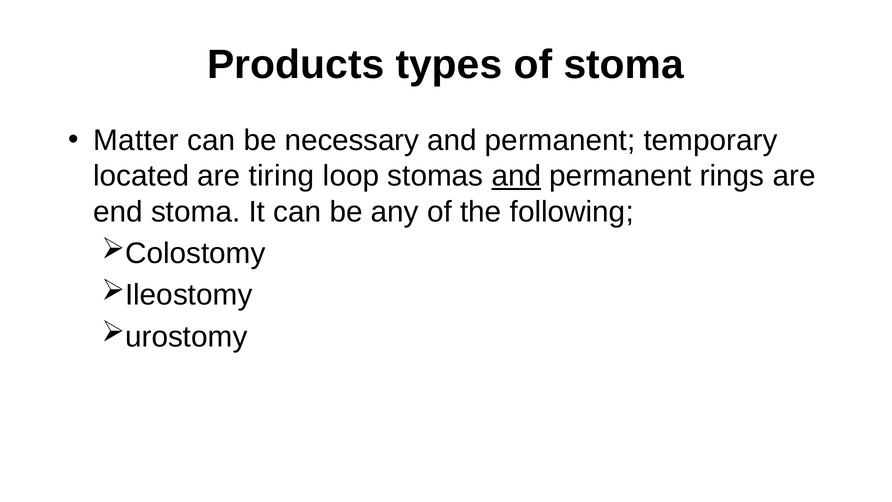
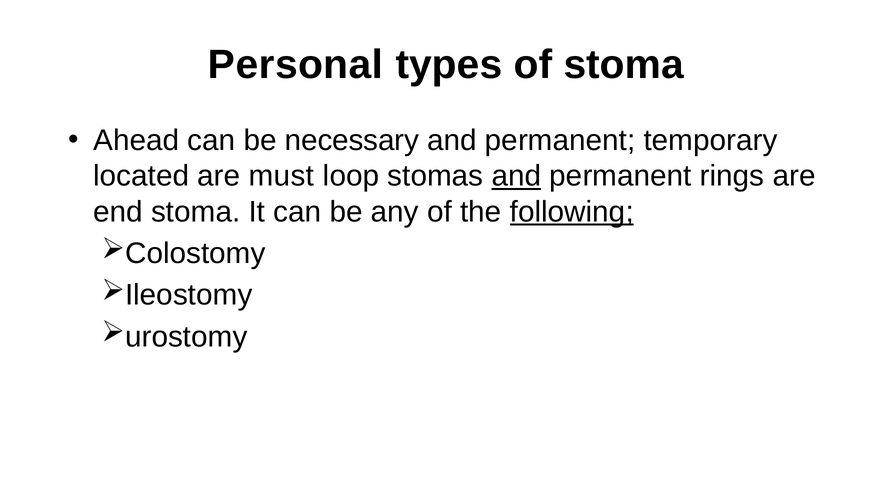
Products: Products -> Personal (296, 65)
Matter: Matter -> Ahead (136, 140)
tiring: tiring -> must (281, 176)
following underline: none -> present (572, 212)
